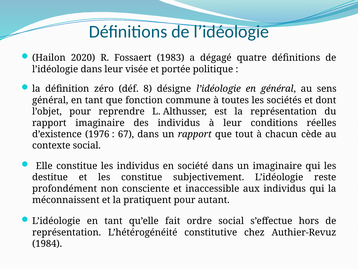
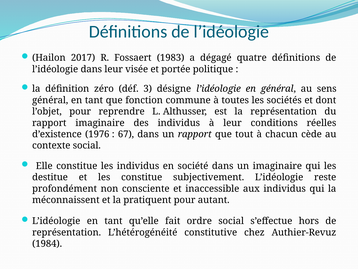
2020: 2020 -> 2017 (83, 58)
8: 8 -> 3 (148, 89)
